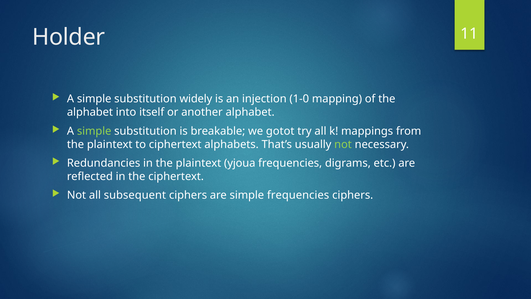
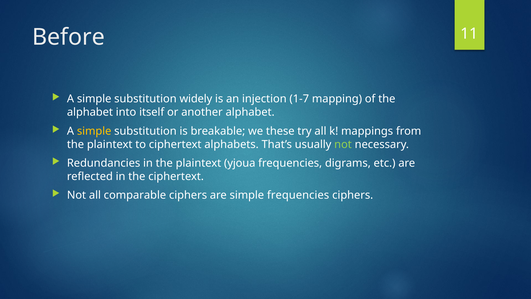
Holder: Holder -> Before (69, 37)
1-0: 1-0 -> 1-7 (299, 99)
simple colour: light green -> yellow (94, 131)
gotot: gotot -> these (280, 131)
subsequent: subsequent -> comparable (135, 195)
